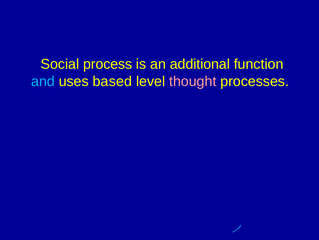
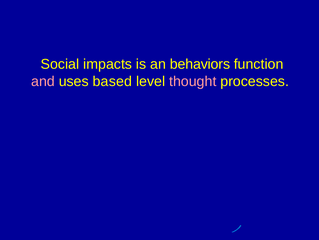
process: process -> impacts (108, 64)
additional: additional -> behaviors (200, 64)
and colour: light blue -> pink (43, 81)
